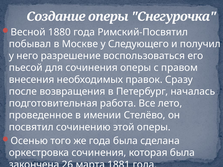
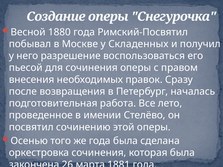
Следующего: Следующего -> Складенных (138, 44)
